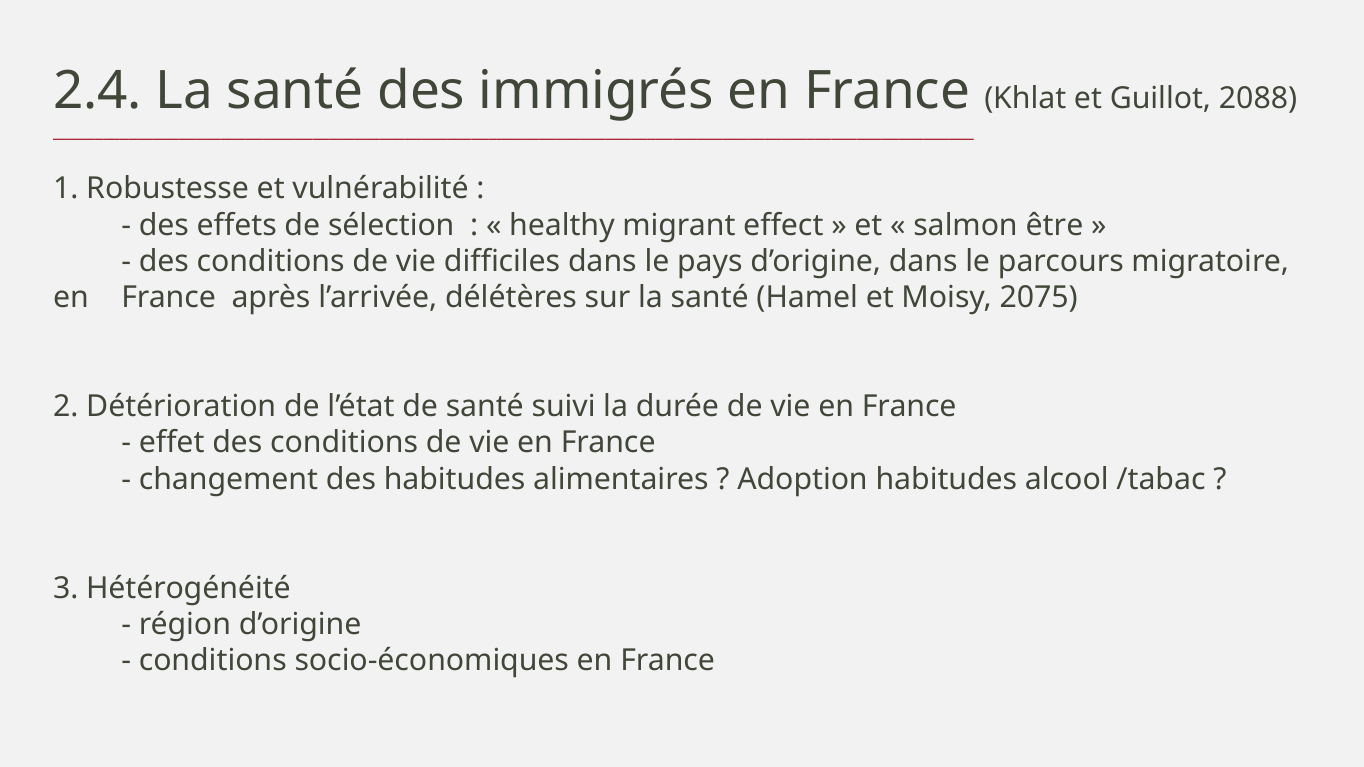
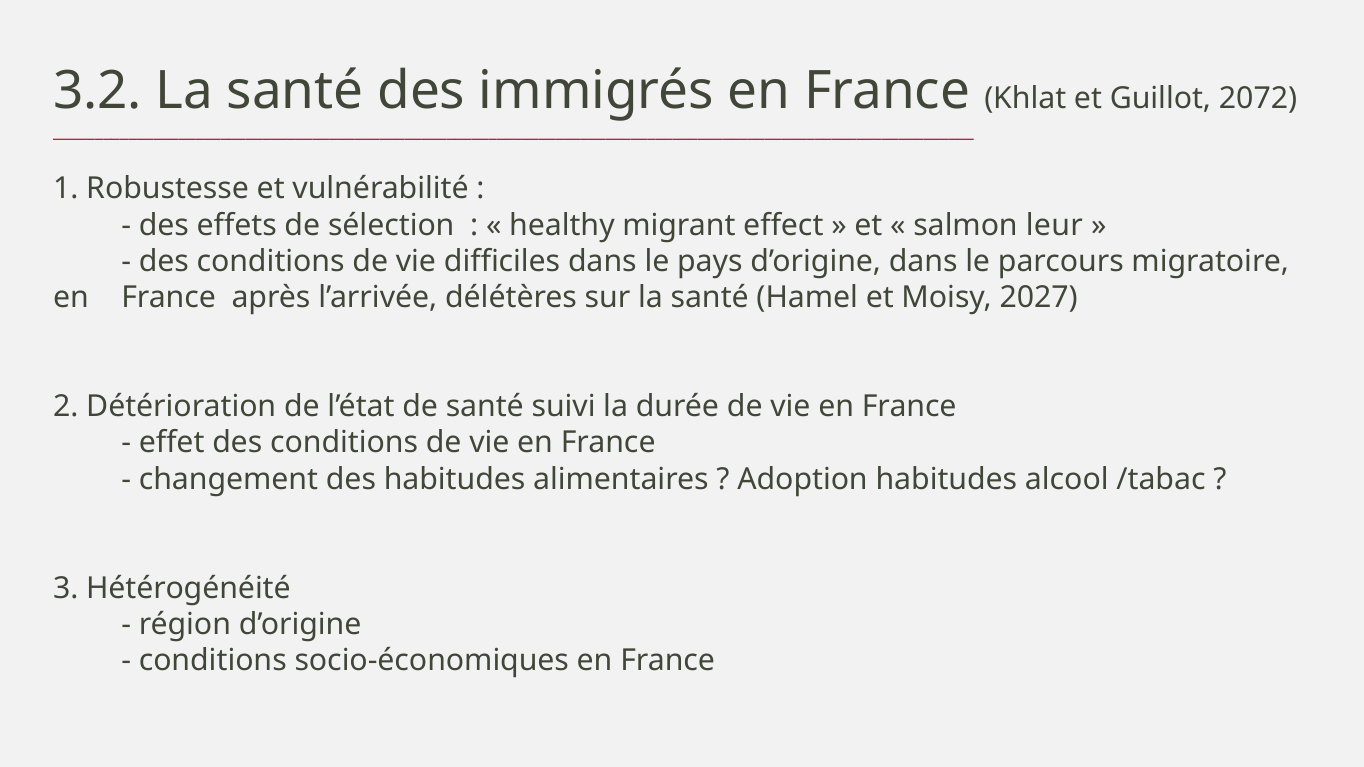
2.4: 2.4 -> 3.2 (98, 91)
2088: 2088 -> 2072 (1258, 98)
être: être -> leur (1054, 225)
2075: 2075 -> 2027 (1039, 298)
